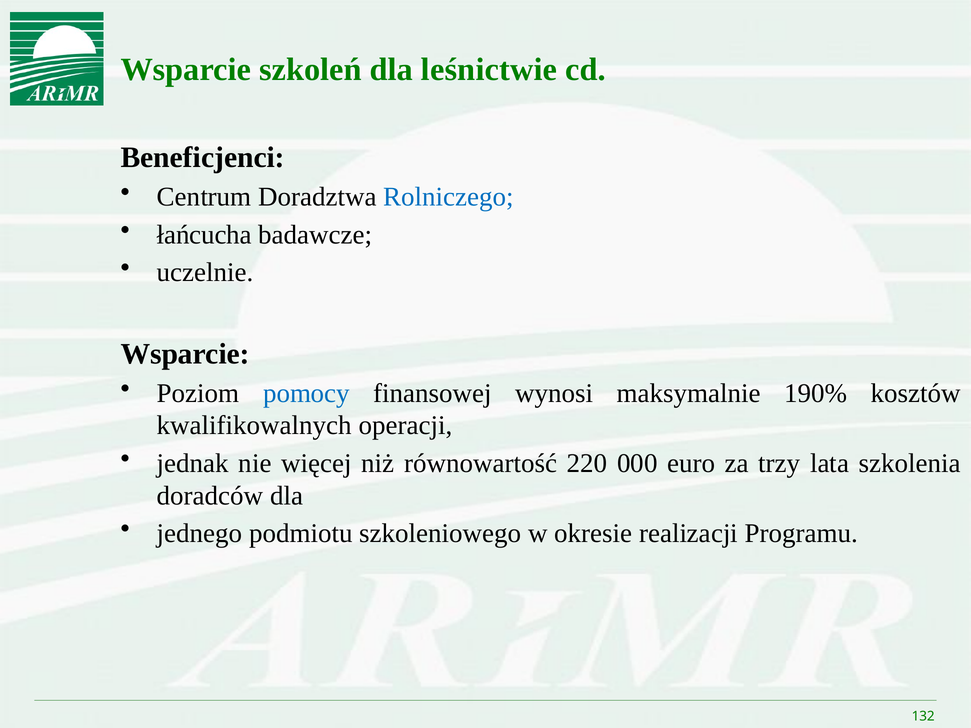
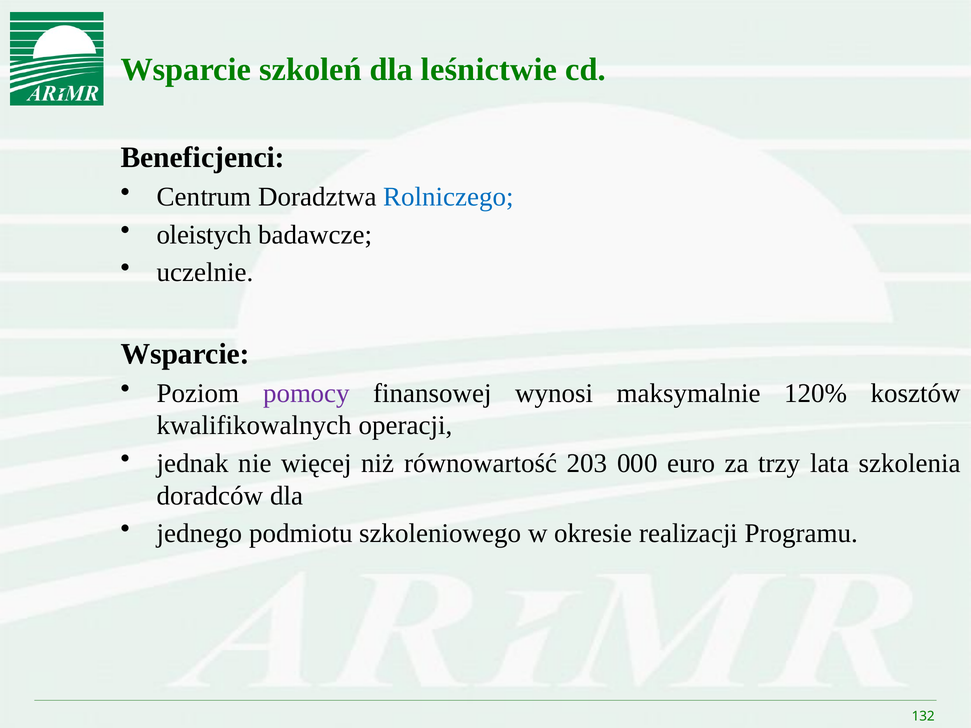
łańcucha: łańcucha -> oleistych (204, 235)
pomocy colour: blue -> purple (306, 393)
190%: 190% -> 120% (816, 393)
220: 220 -> 203 (587, 463)
